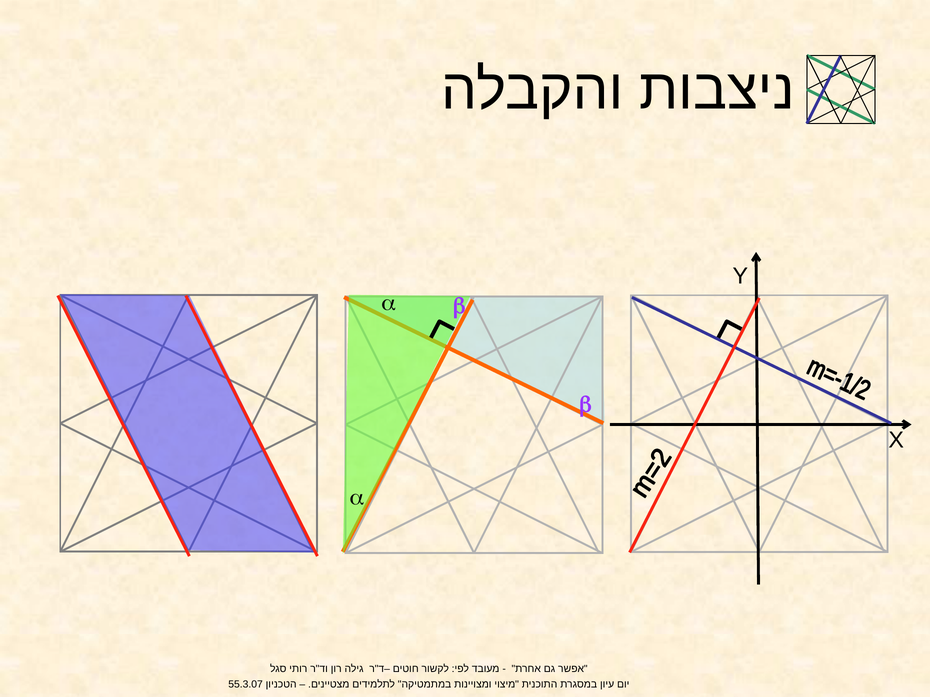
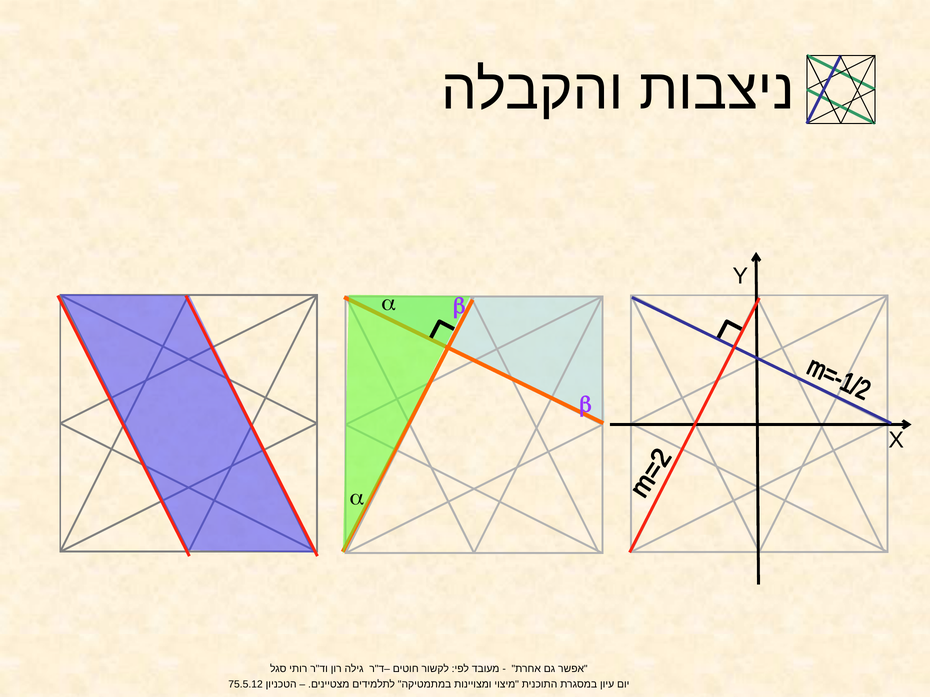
55.3.07: 55.3.07 -> 75.5.12 (246, 685)
